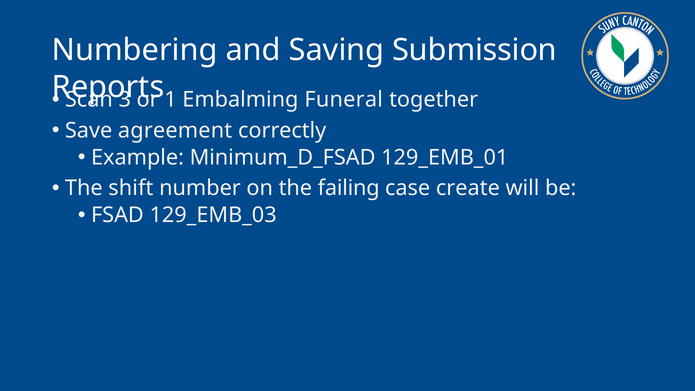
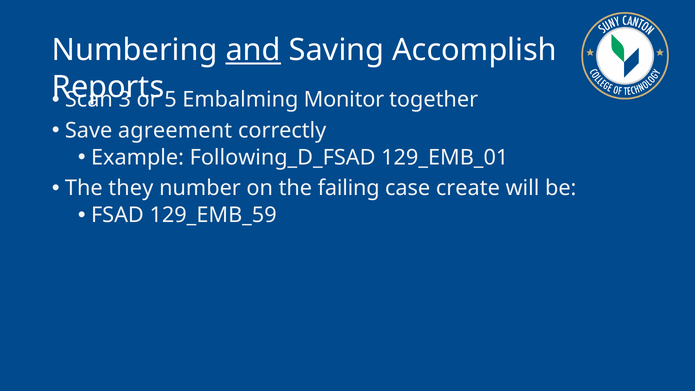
and underline: none -> present (253, 50)
Submission: Submission -> Accomplish (475, 50)
1: 1 -> 5 (170, 100)
Funeral: Funeral -> Monitor (344, 100)
Minimum_D_FSAD: Minimum_D_FSAD -> Following_D_FSAD (283, 157)
shift: shift -> they (131, 188)
129_EMB_03: 129_EMB_03 -> 129_EMB_59 (213, 215)
